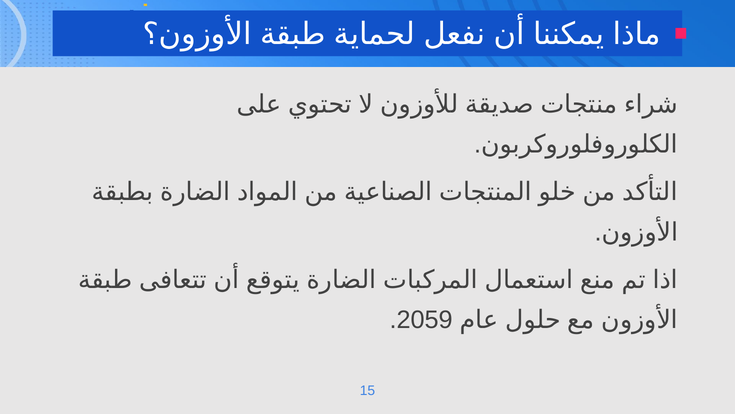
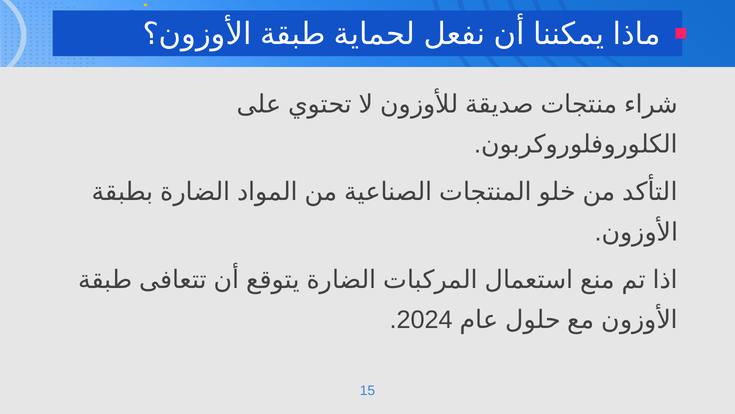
2059: 2059 -> 2024 (425, 320)
